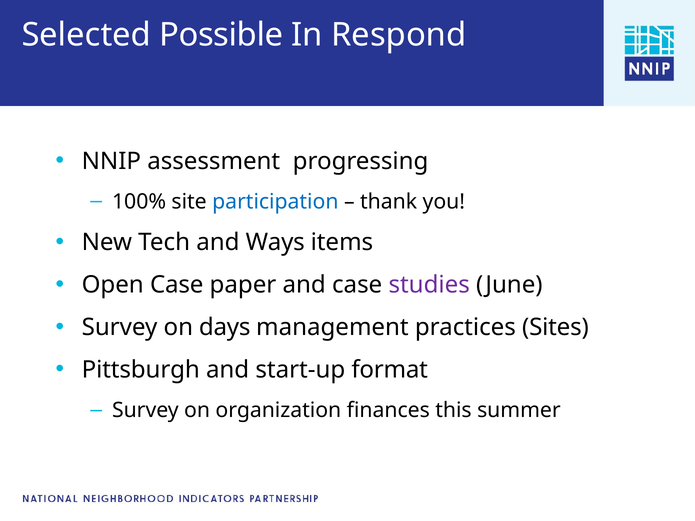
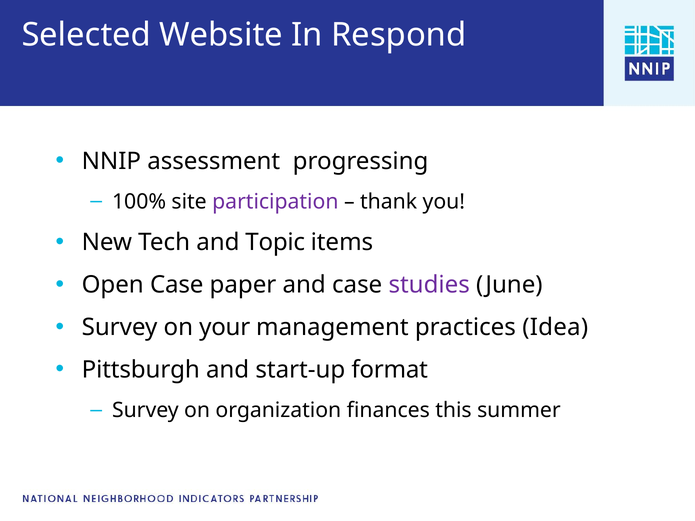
Possible: Possible -> Website (221, 35)
participation colour: blue -> purple (275, 202)
Ways: Ways -> Topic (275, 243)
days: days -> your (225, 328)
Sites: Sites -> Idea (555, 328)
